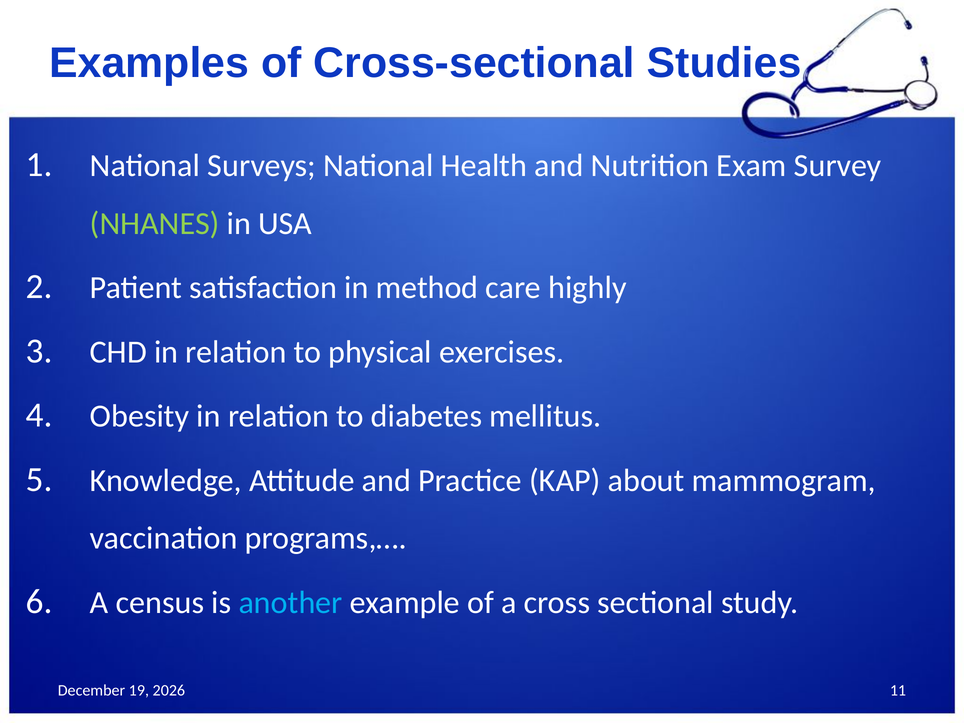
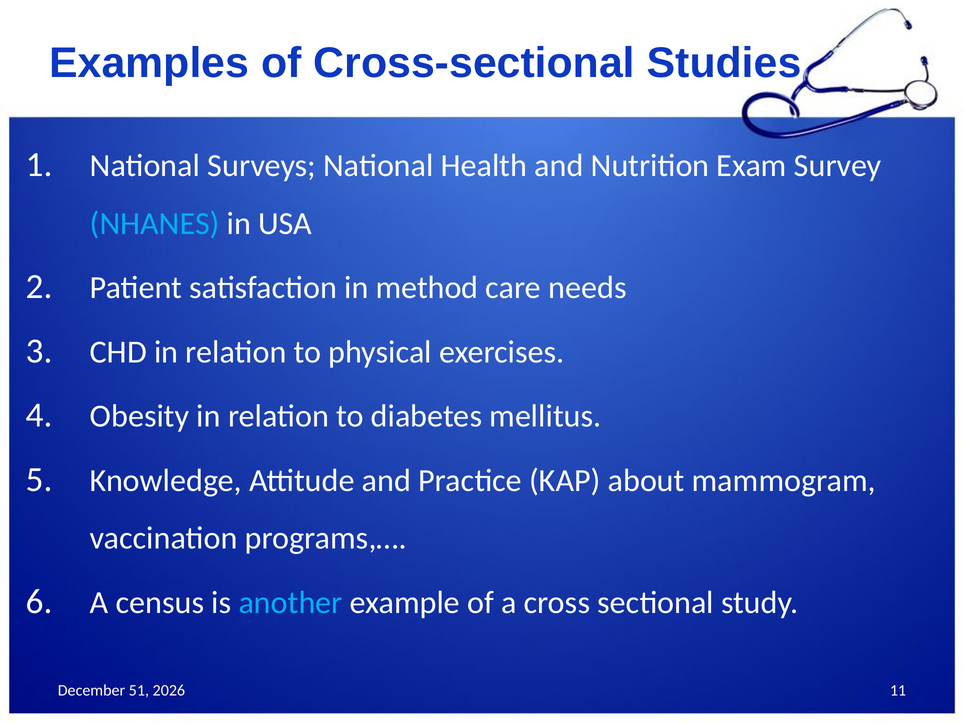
NHANES colour: light green -> light blue (155, 223)
highly: highly -> needs (587, 288)
19: 19 -> 51 (139, 690)
